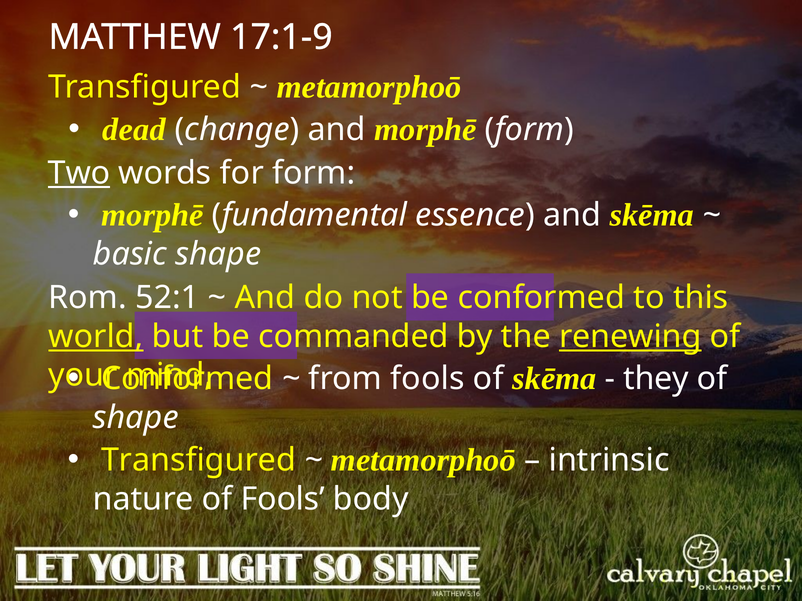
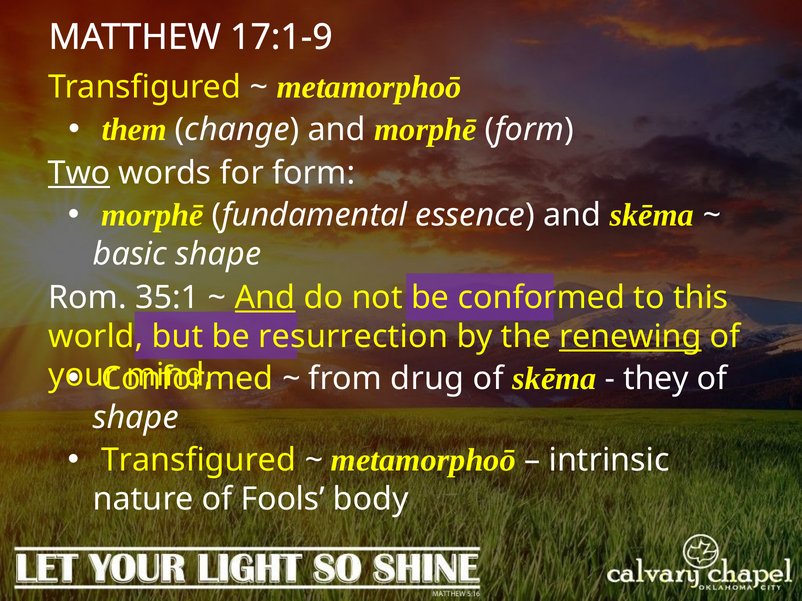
dead: dead -> them (134, 130)
52:1: 52:1 -> 35:1 (167, 298)
And underline: none -> present (265, 298)
world underline: present -> none (96, 337)
commanded: commanded -> resurrection (353, 337)
from fools: fools -> drug (427, 379)
